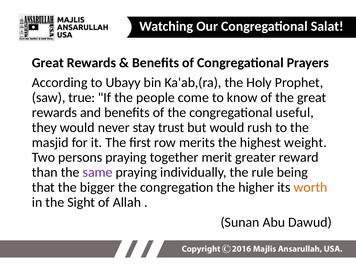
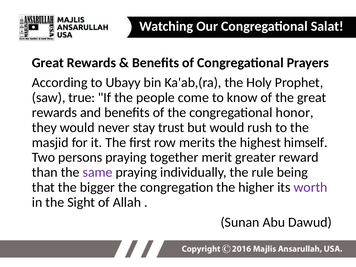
useful: useful -> honor (295, 113)
weight: weight -> himself (306, 142)
worth colour: orange -> purple (311, 187)
